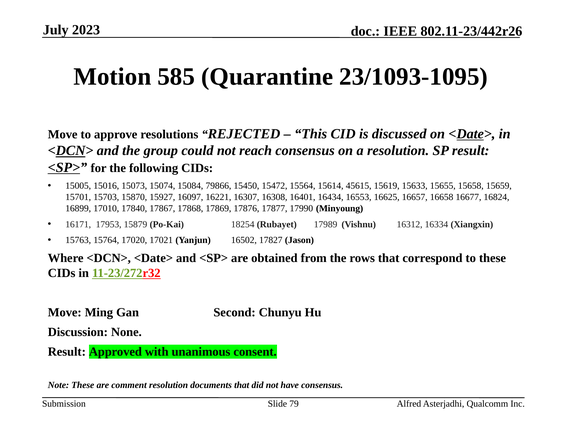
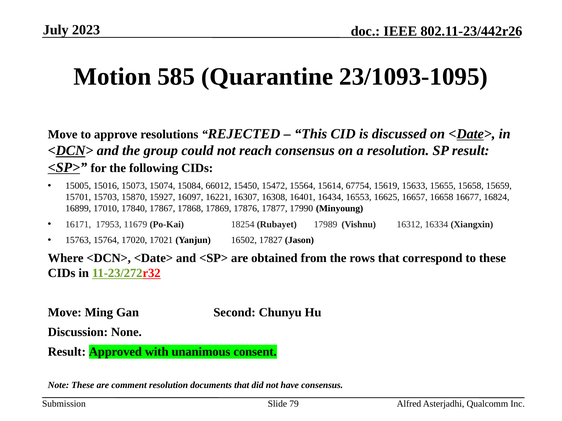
79866: 79866 -> 66012 (218, 186)
45615: 45615 -> 67754 (359, 186)
15879: 15879 -> 11679 (135, 225)
